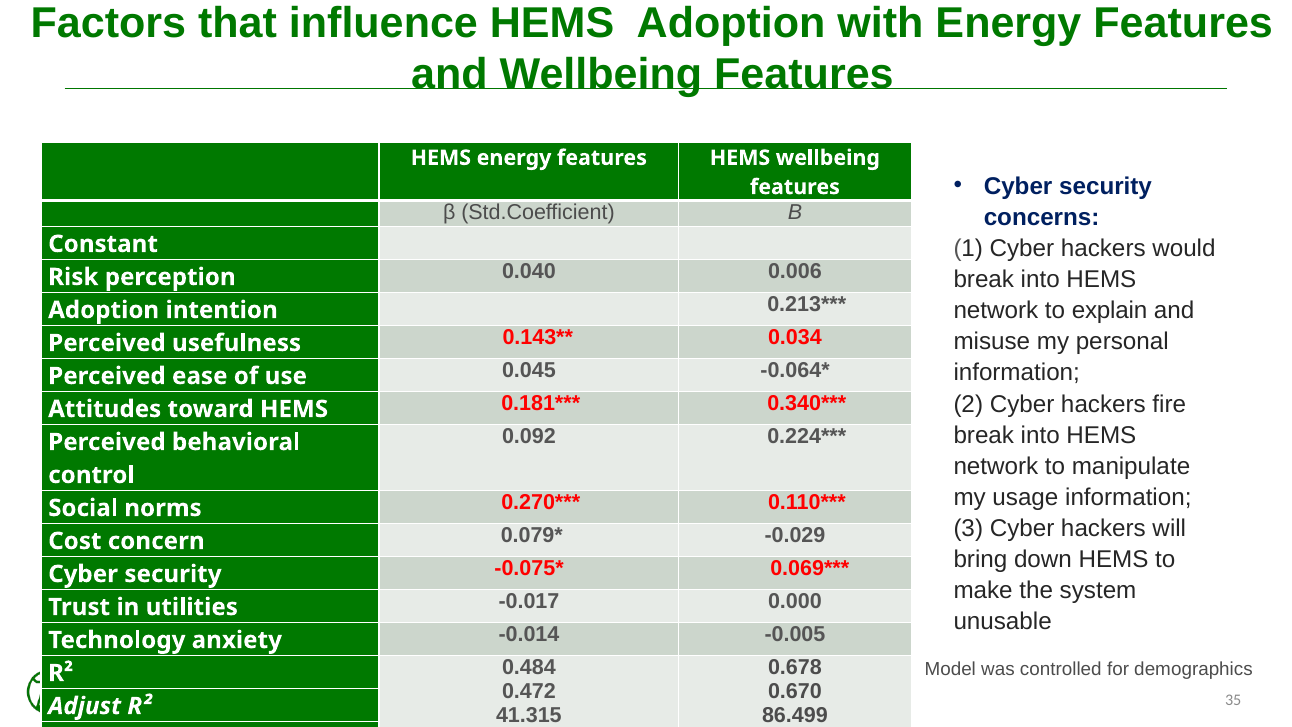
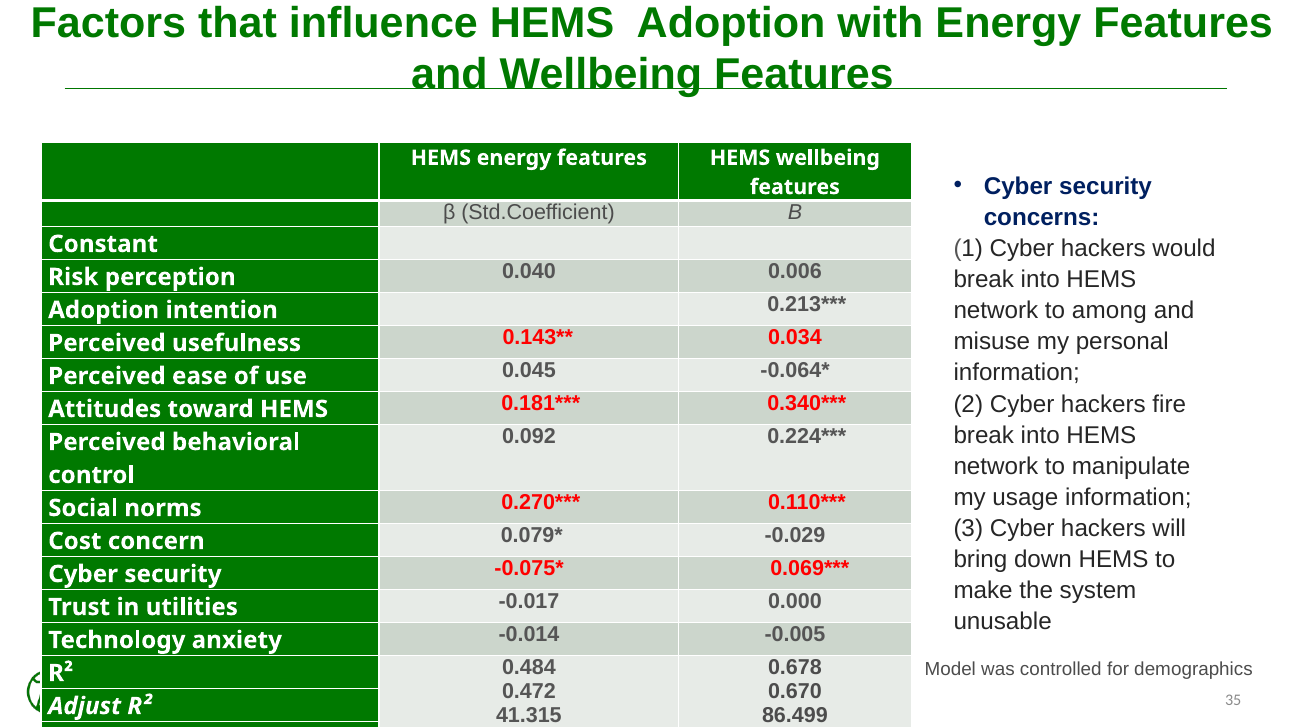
explain: explain -> among (1109, 311)
